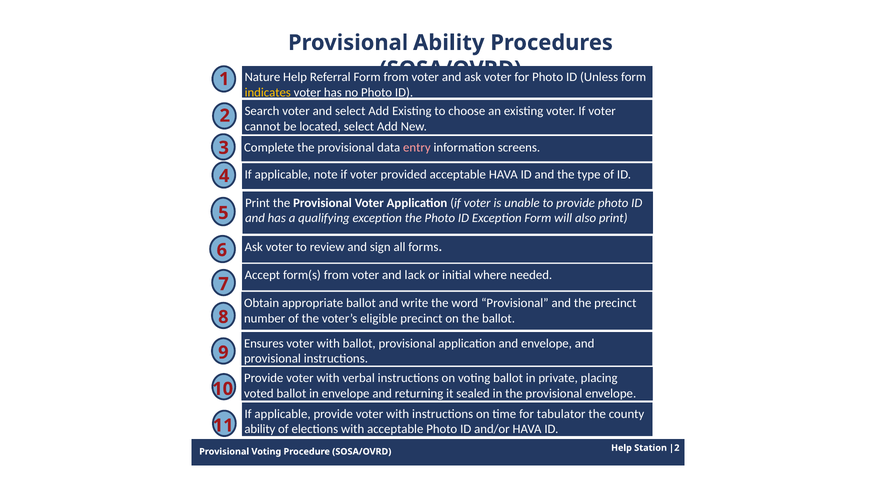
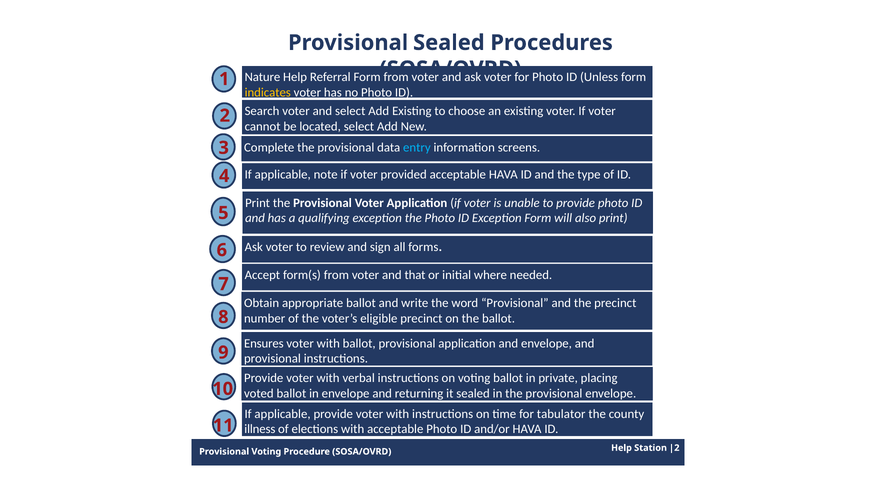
Provisional Ability: Ability -> Sealed (449, 43)
entry colour: pink -> light blue (417, 147)
lack: lack -> that (415, 275)
ability: ability -> illness (260, 429)
